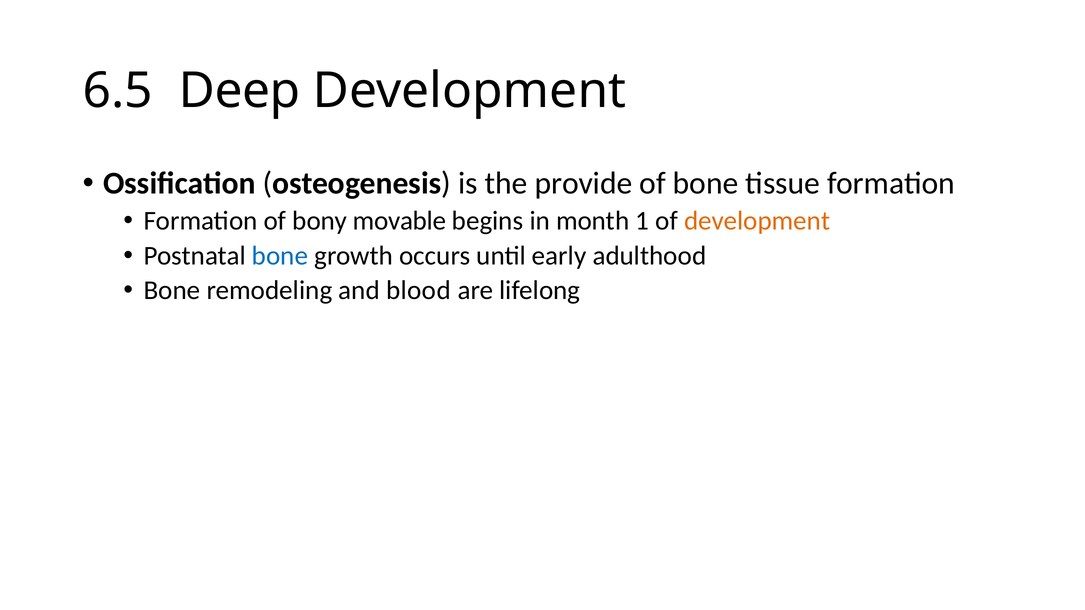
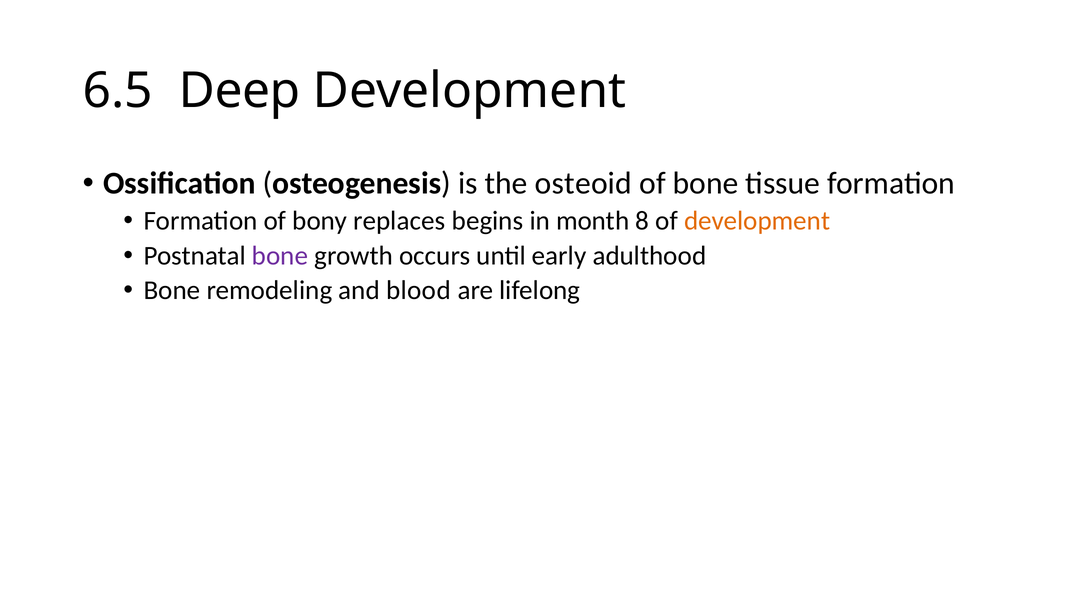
provide: provide -> osteoid (583, 183)
movable: movable -> replaces (399, 221)
1: 1 -> 8 (642, 221)
bone colour: blue -> purple (280, 256)
